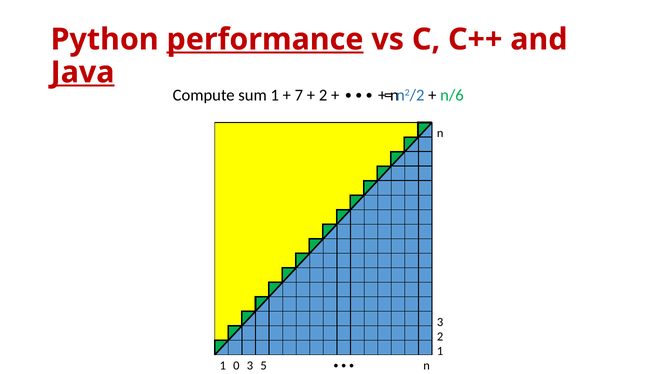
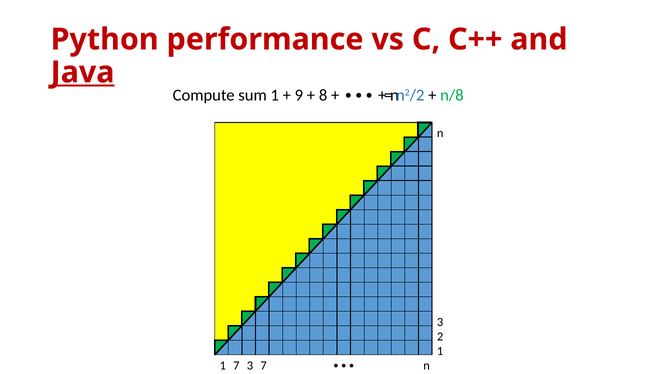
performance underline: present -> none (265, 39)
7: 7 -> 9 (299, 95)
2: 2 -> 8 (323, 95)
n/6: n/6 -> n/8 (452, 95)
1 0: 0 -> 7 (236, 365)
3 5: 5 -> 7 (264, 365)
